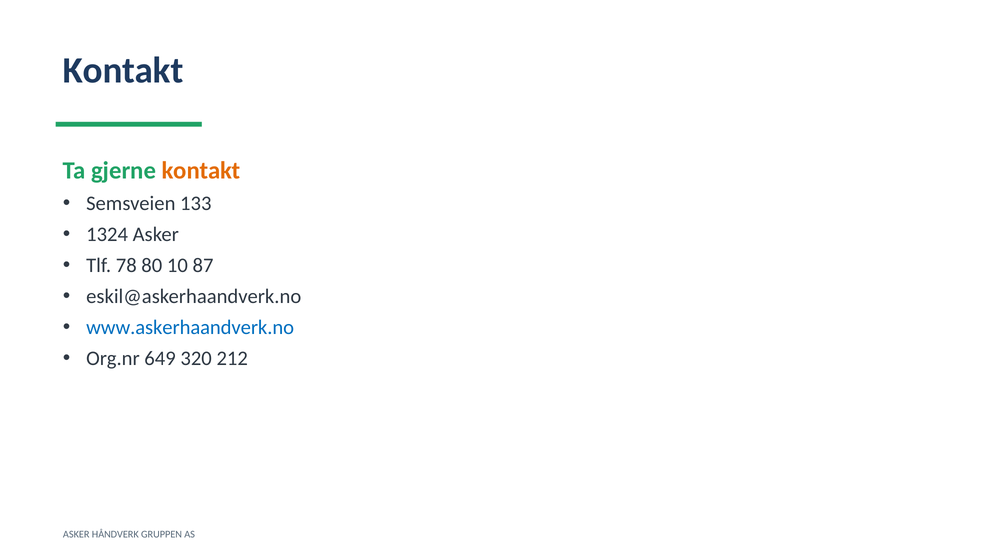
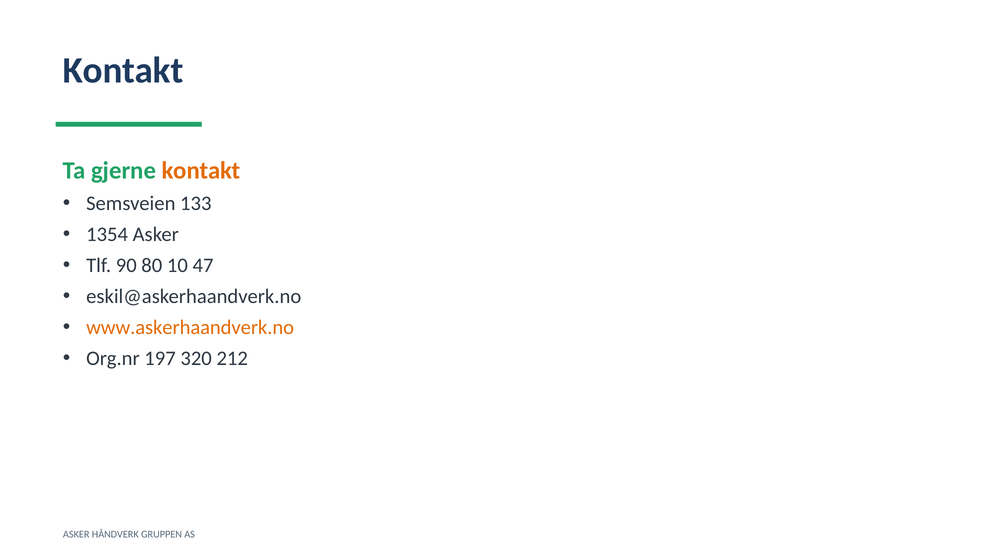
1324: 1324 -> 1354 (107, 235)
78: 78 -> 90 (126, 265)
87: 87 -> 47 (203, 265)
www.askerhaandverk.no colour: blue -> orange (190, 327)
649: 649 -> 197 (160, 358)
